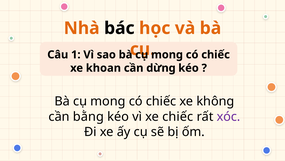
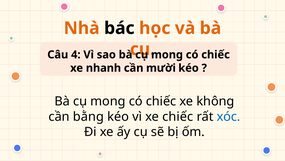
1: 1 -> 4 (76, 54)
khoan: khoan -> nhanh (103, 68)
dừng: dừng -> mười (161, 68)
xóc colour: purple -> blue (229, 116)
